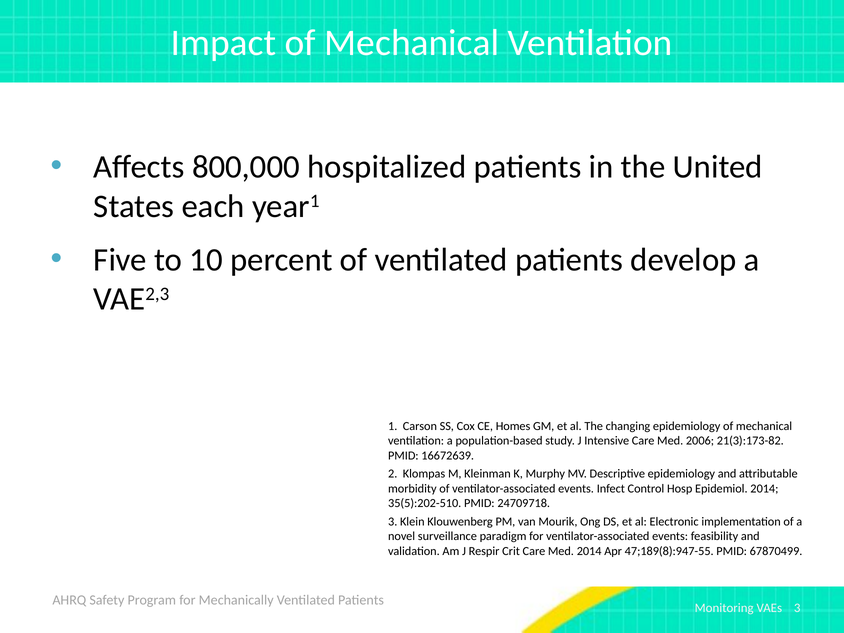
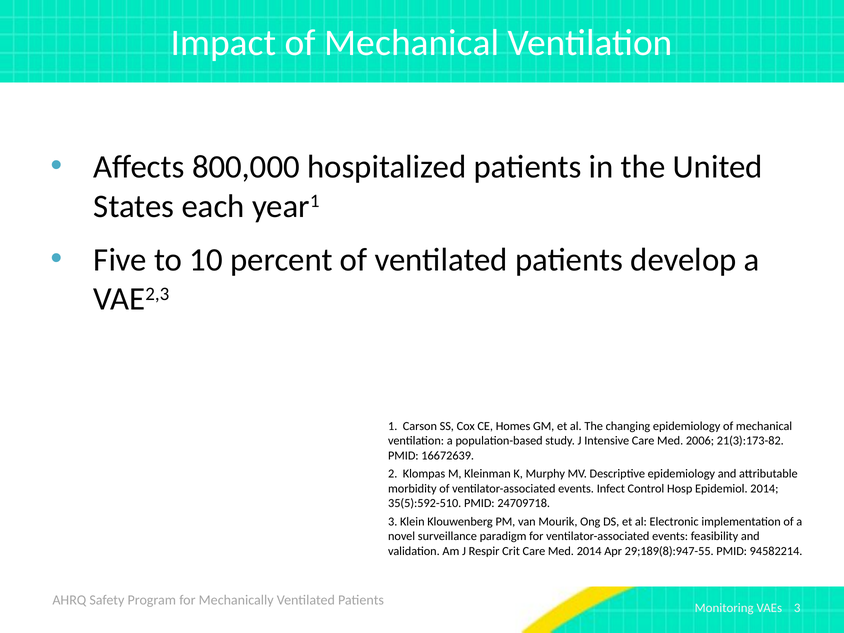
35(5):202-510: 35(5):202-510 -> 35(5):592-510 (425, 503)
47;189(8):947-55: 47;189(8):947-55 -> 29;189(8):947-55 (669, 551)
67870499: 67870499 -> 94582214 (776, 551)
